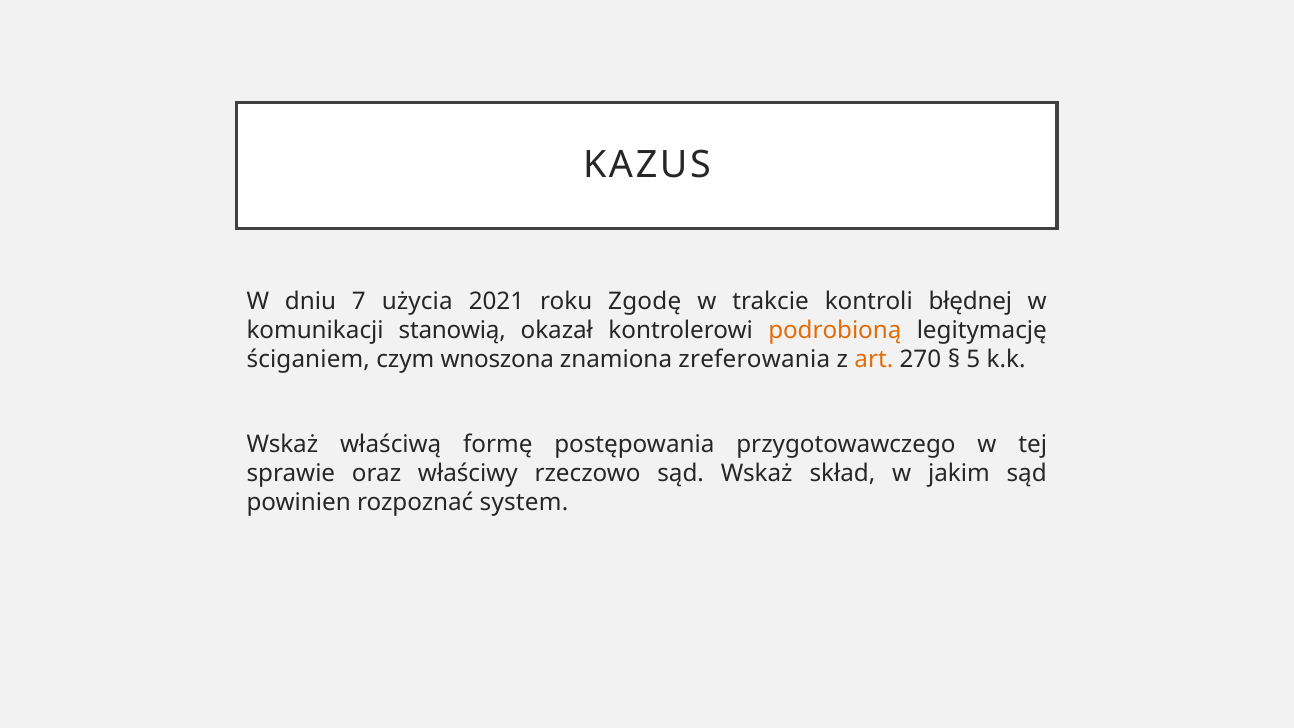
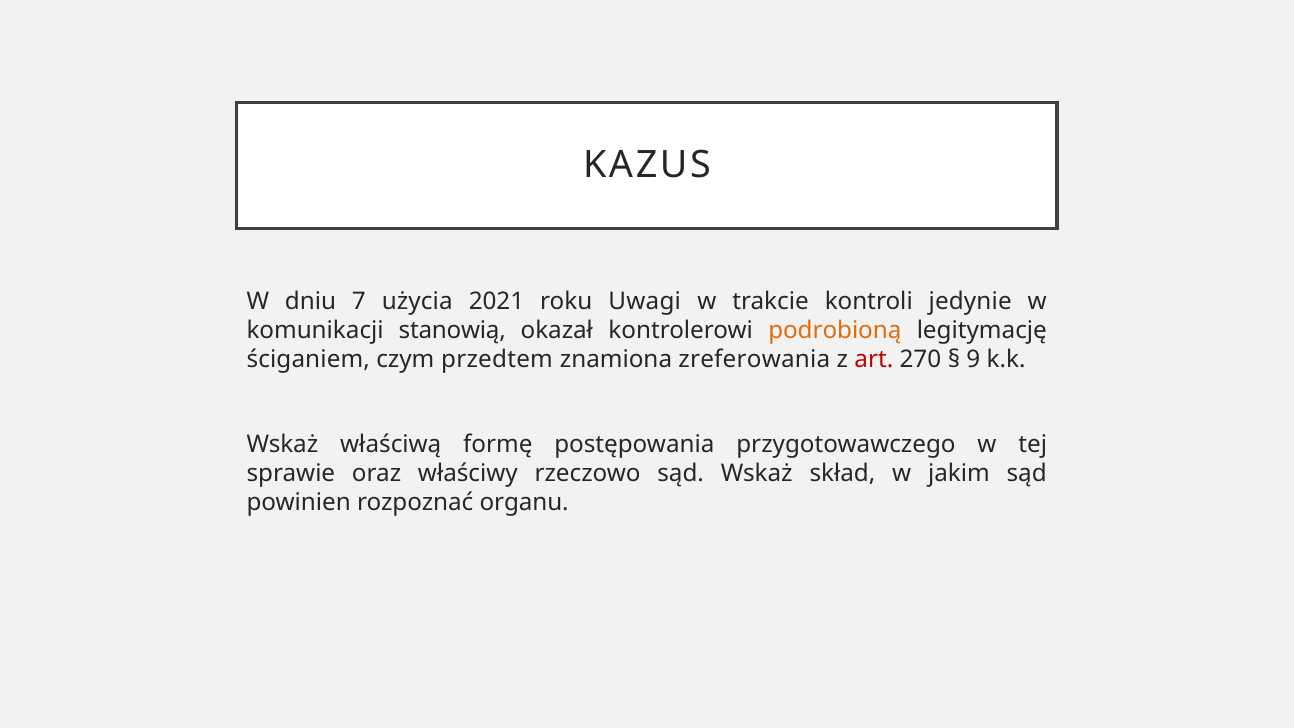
Zgodę: Zgodę -> Uwagi (645, 301)
błędnej: błędnej -> jedynie (970, 301)
wnoszona: wnoszona -> przedtem (497, 359)
art colour: orange -> red (874, 359)
5: 5 -> 9 (973, 359)
system: system -> organu (524, 503)
